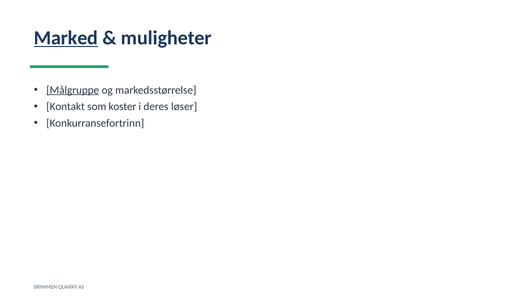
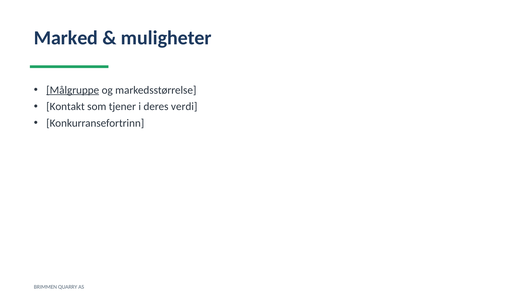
Marked underline: present -> none (66, 38)
koster: koster -> tjener (122, 107)
løser: løser -> verdi (184, 107)
